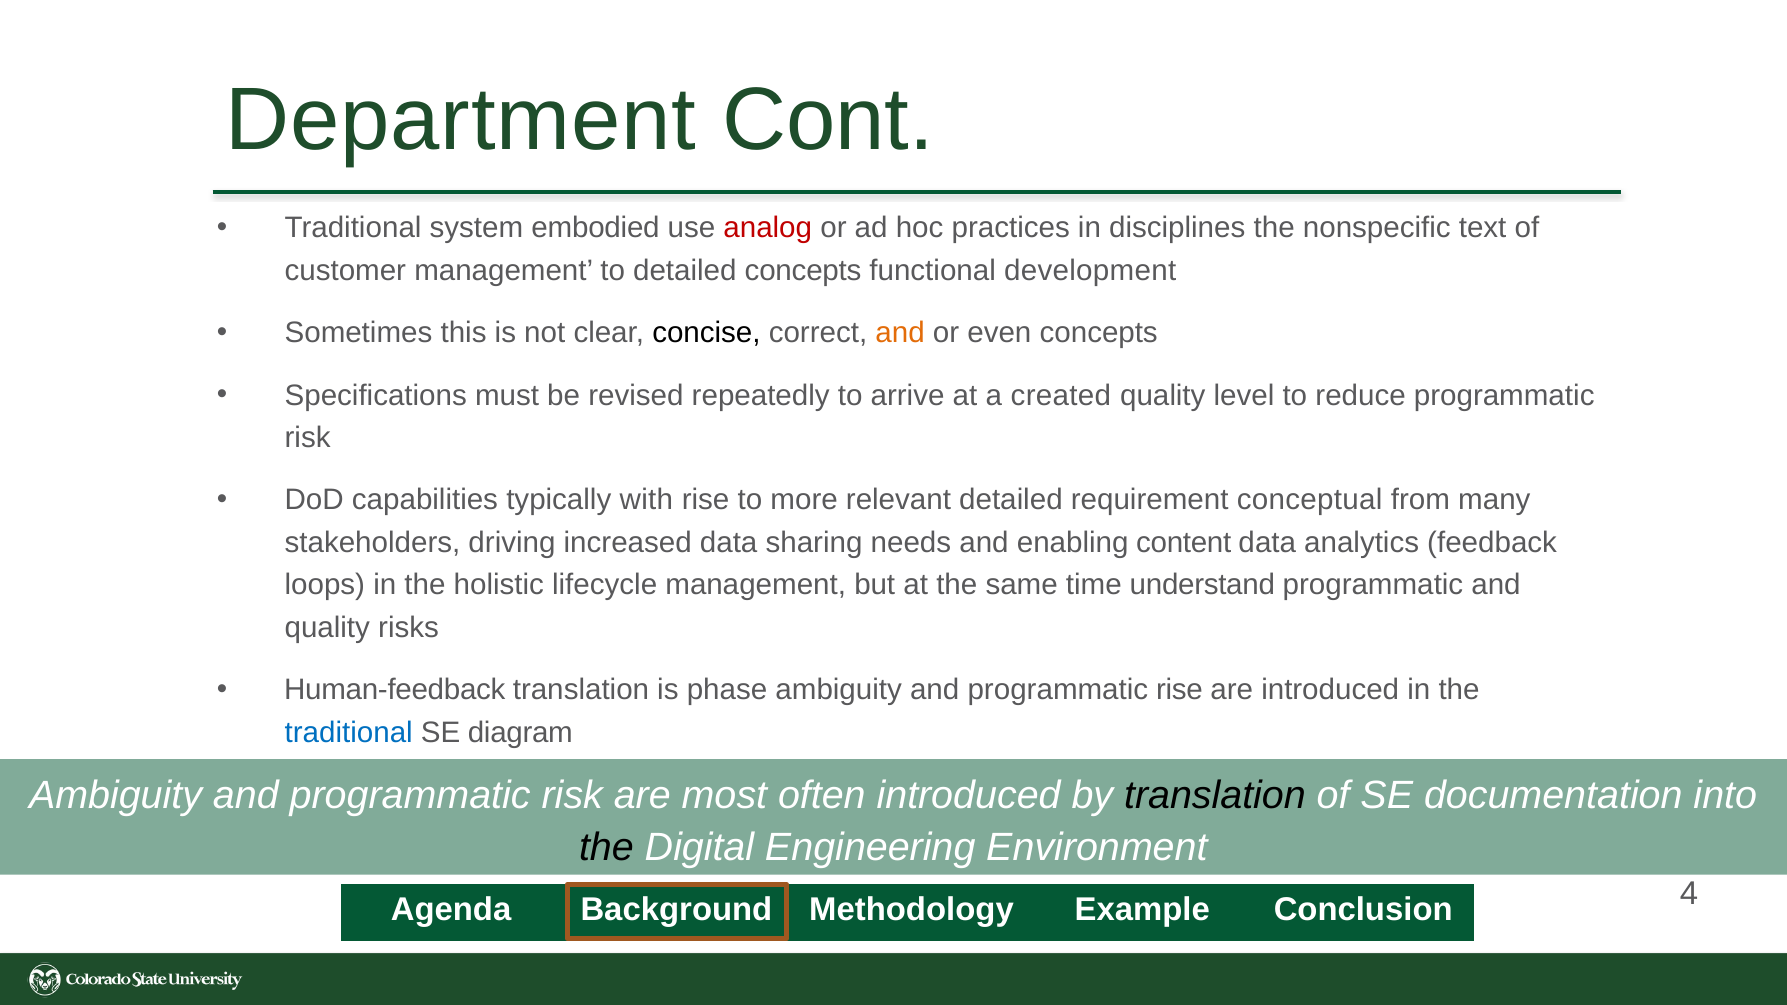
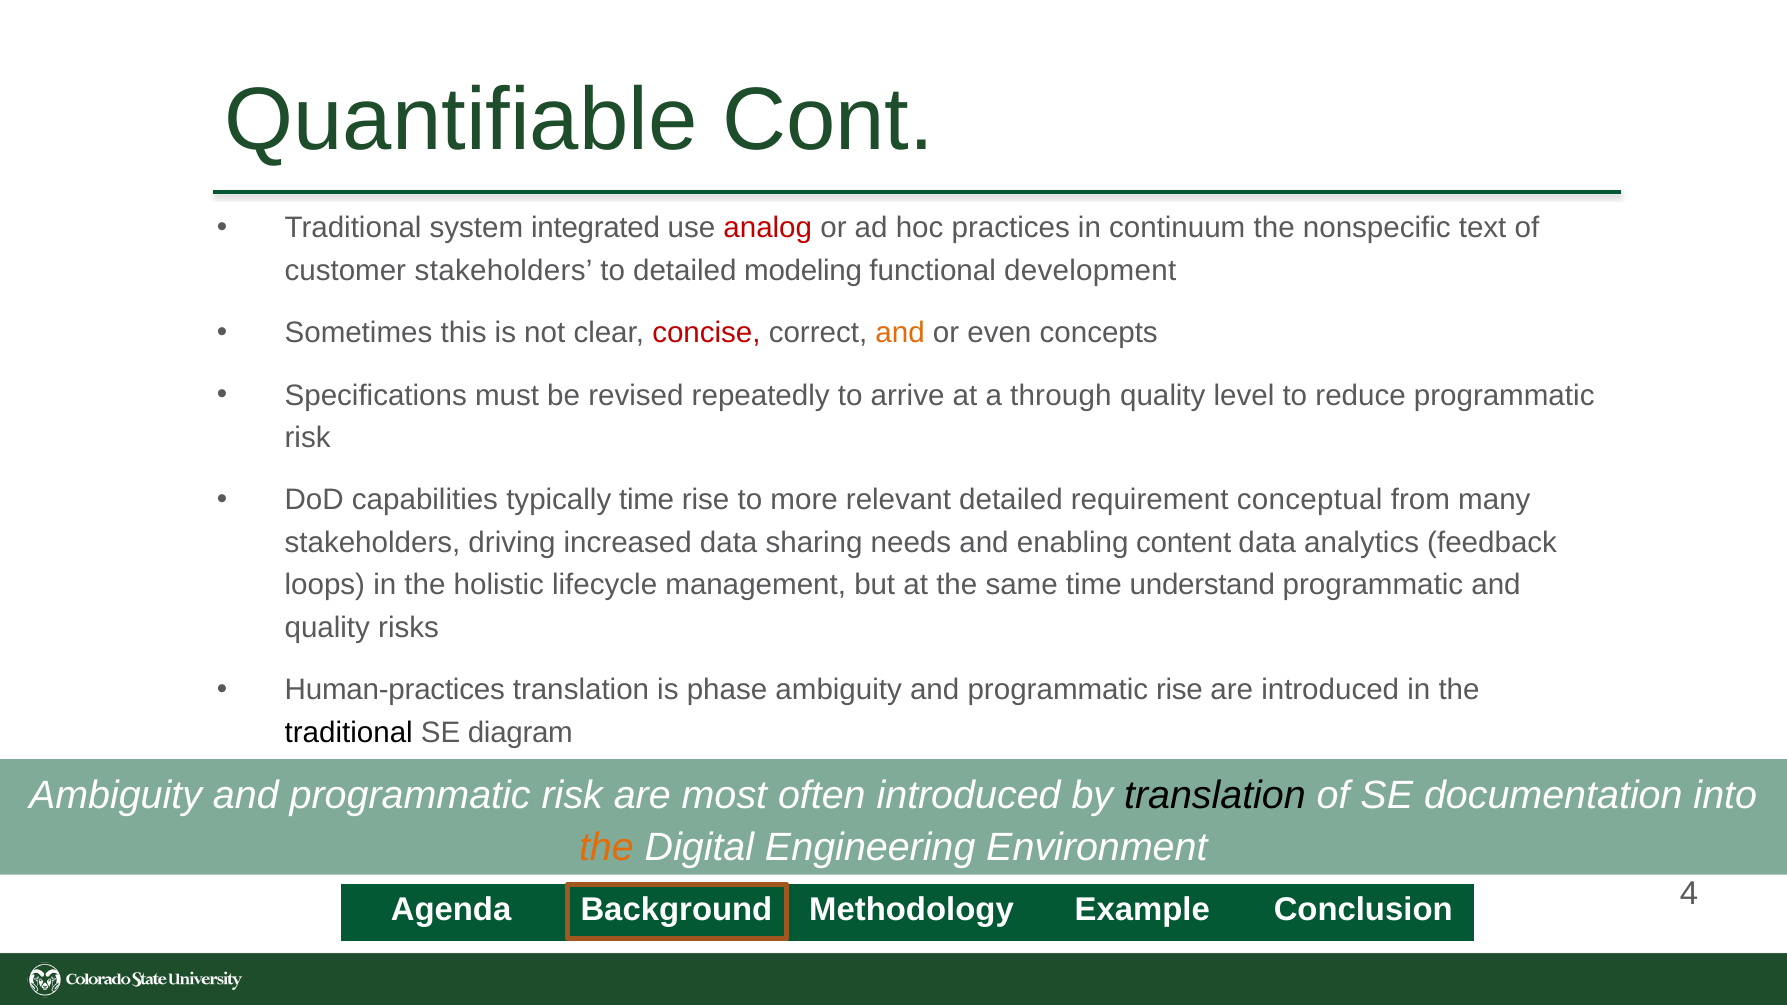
Department: Department -> Quantifiable (461, 121)
embodied: embodied -> integrated (596, 228)
disciplines: disciplines -> continuum (1177, 228)
customer management: management -> stakeholders (504, 271)
detailed concepts: concepts -> modeling (803, 271)
concise colour: black -> red (706, 333)
created: created -> through (1061, 395)
typically with: with -> time (647, 500)
Human-feedback: Human-feedback -> Human-practices (395, 690)
traditional colour: blue -> black (349, 733)
the colour: black -> orange (606, 848)
